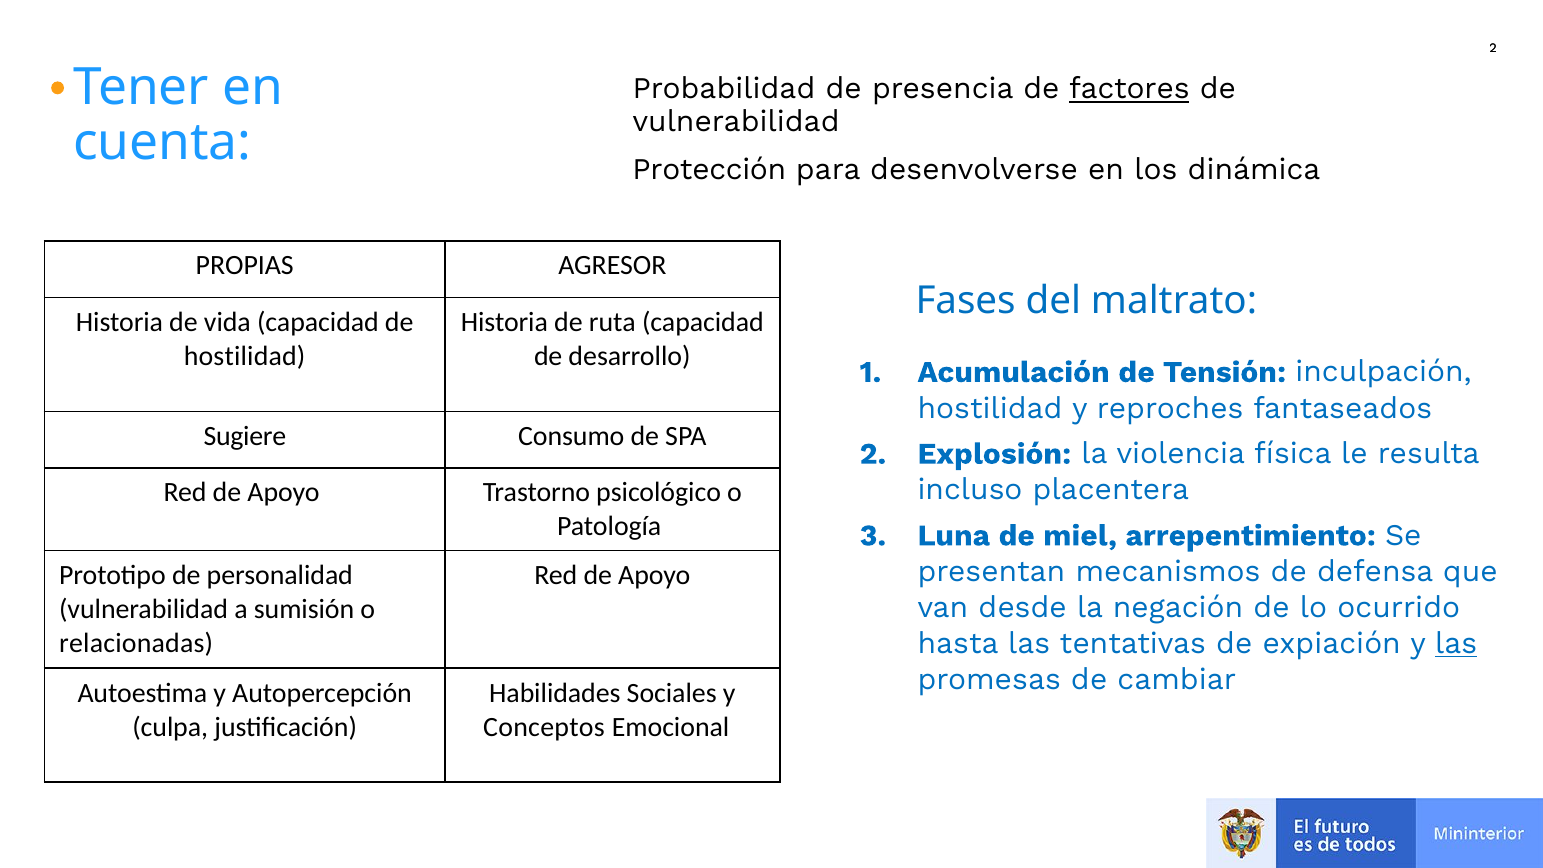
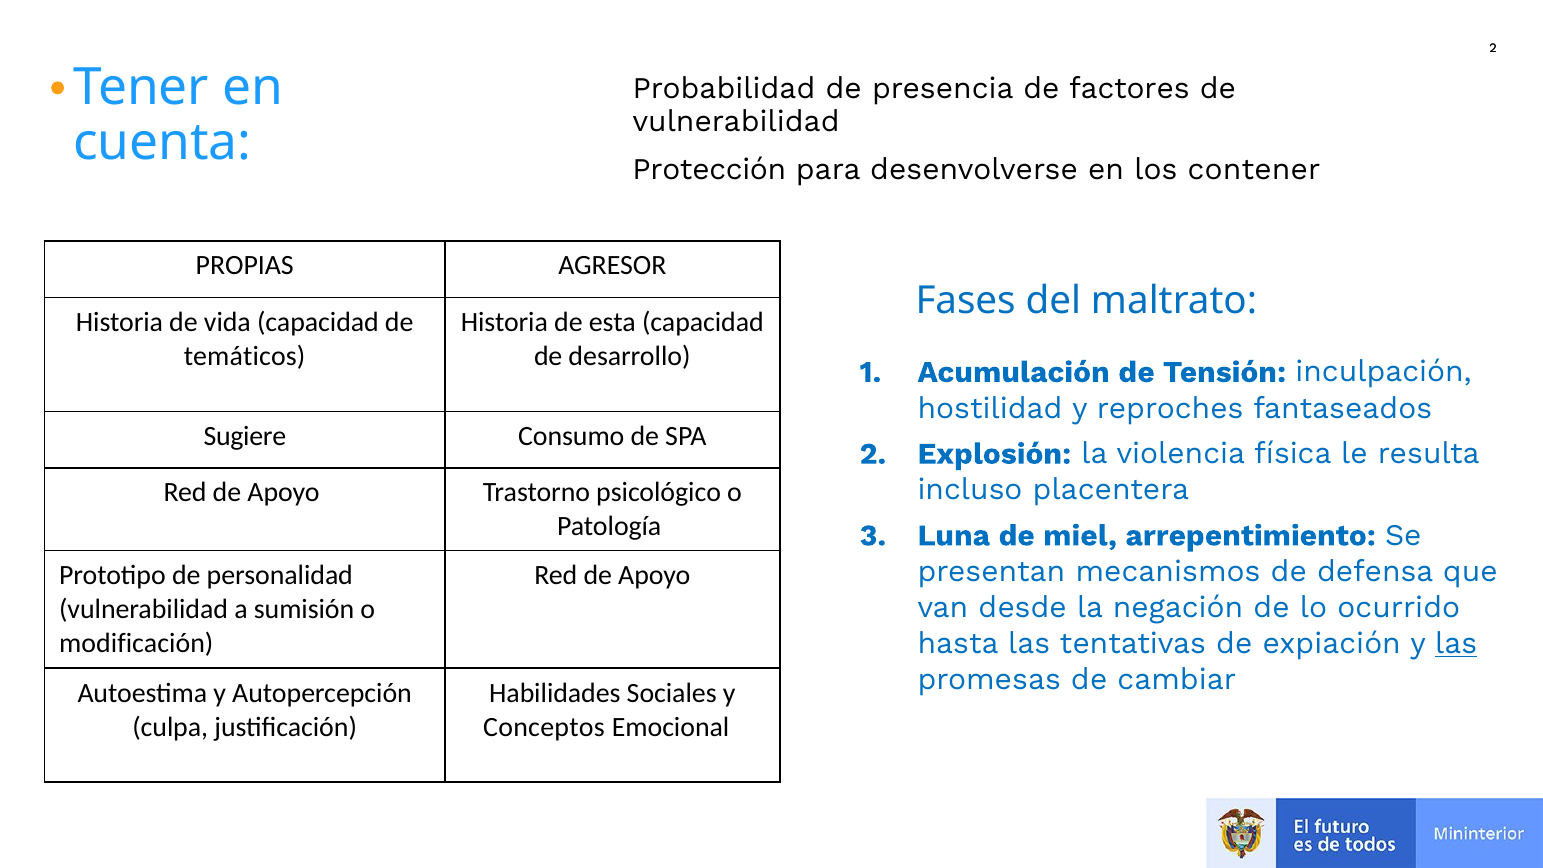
factores underline: present -> none (1129, 89)
dinámica: dinámica -> contener (1254, 170)
ruta: ruta -> esta (612, 322)
hostilidad: hostilidad -> temáticos (245, 356)
relacionadas: relacionadas -> modificación (136, 643)
